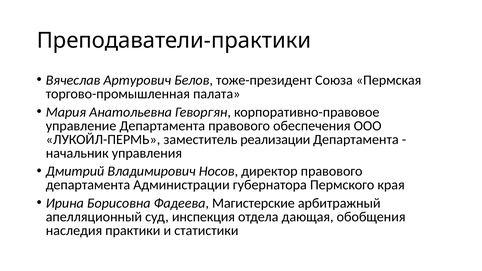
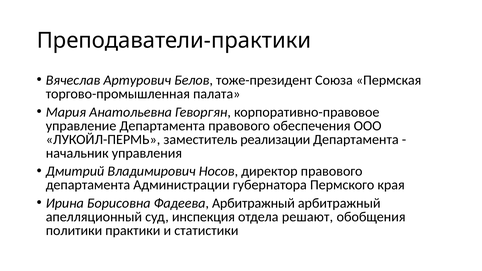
Фадеева Магистерские: Магистерские -> Арбитражный (253, 203)
дающая: дающая -> решают (307, 217)
наследия: наследия -> политики (74, 231)
